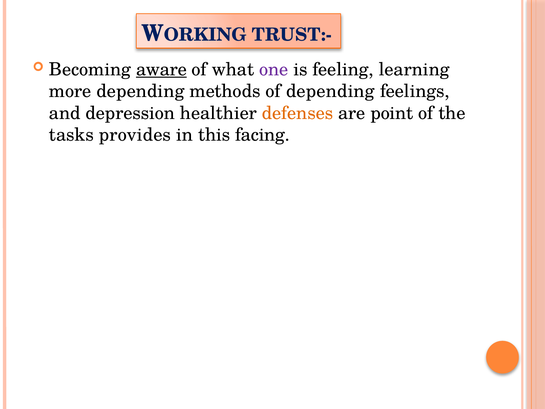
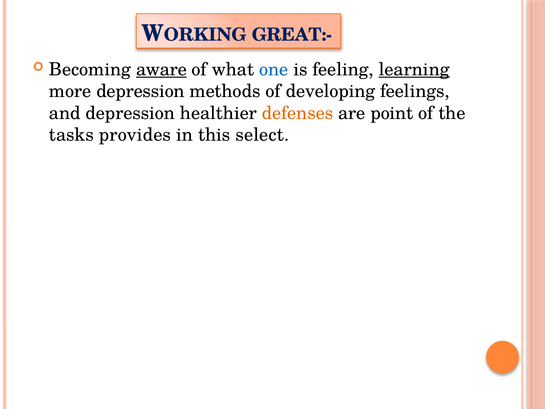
TRUST:-: TRUST:- -> GREAT:- (292, 35)
one colour: purple -> blue (274, 69)
learning underline: none -> present (414, 69)
more depending: depending -> depression (141, 91)
of depending: depending -> developing (330, 91)
facing: facing -> select (262, 135)
